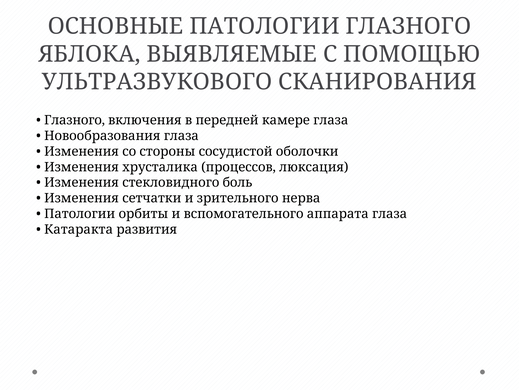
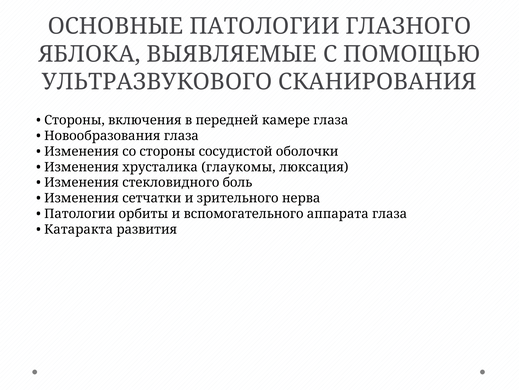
Глазного: Глазного -> Стороны (75, 120)
процессов: процессов -> глаукомы (238, 167)
